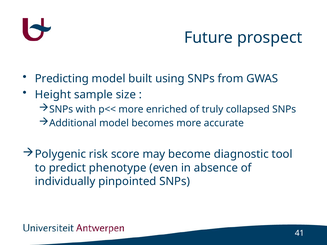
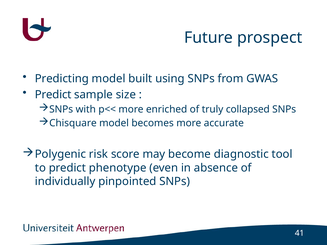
Height: Height -> Predict (53, 95)
Additional: Additional -> Chisquare (73, 123)
